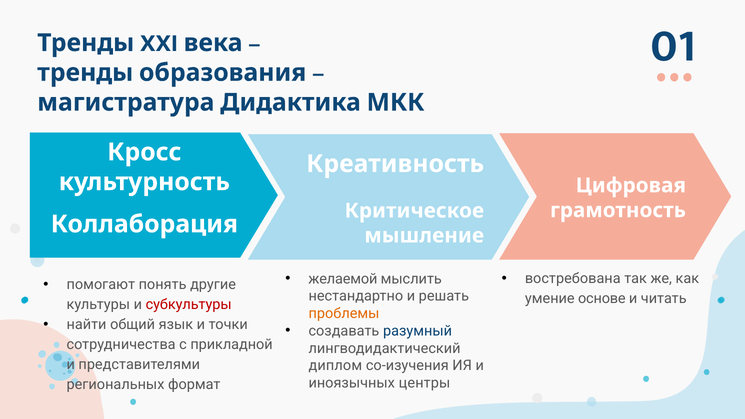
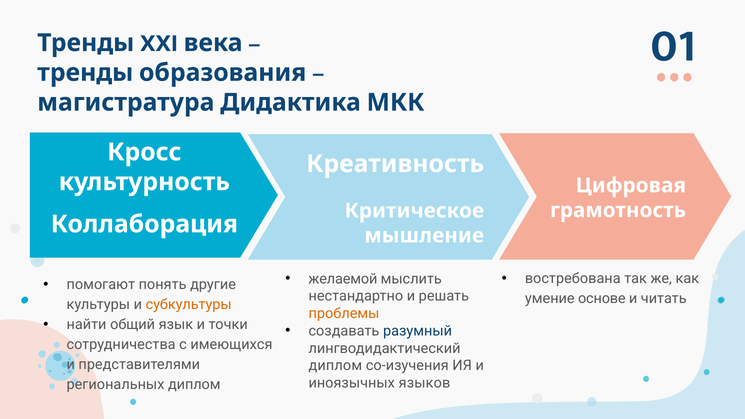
субкультуры colour: red -> orange (189, 305)
прикладной: прикладной -> имеющихся (231, 345)
центры: центры -> языков (425, 383)
региональных формат: формат -> диплом (194, 385)
